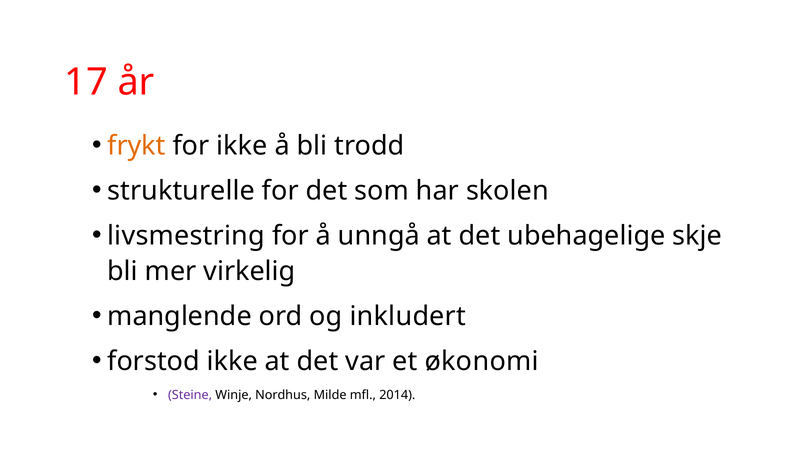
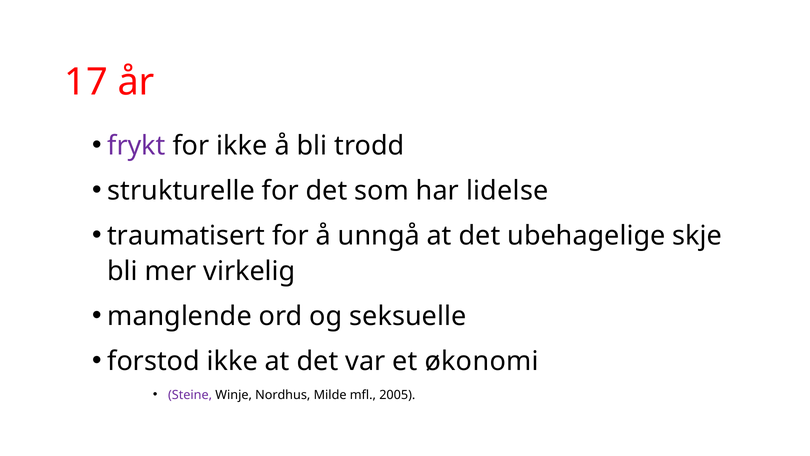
frykt colour: orange -> purple (136, 146)
skolen: skolen -> lidelse (507, 191)
livsmestring: livsmestring -> traumatisert (186, 235)
inkludert: inkludert -> seksuelle (408, 316)
2014: 2014 -> 2005 (397, 395)
